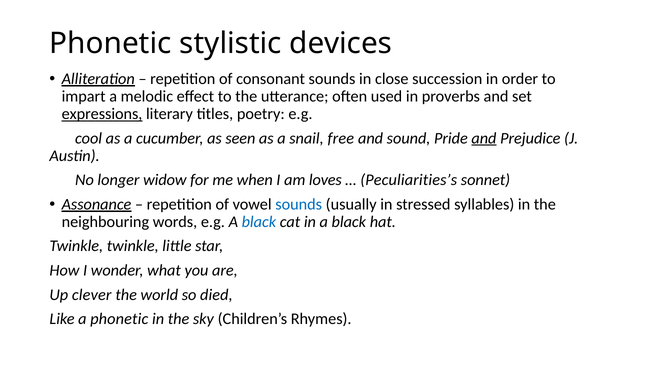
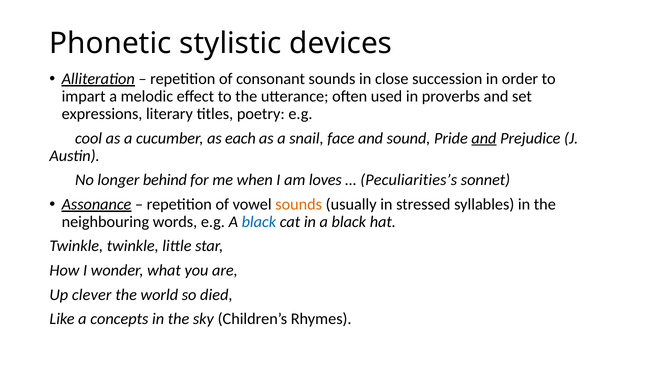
expressions underline: present -> none (102, 114)
seen: seen -> each (240, 138)
free: free -> face (341, 138)
widow: widow -> behind (165, 180)
sounds colour: blue -> orange (299, 204)
a phonetic: phonetic -> concepts (119, 319)
